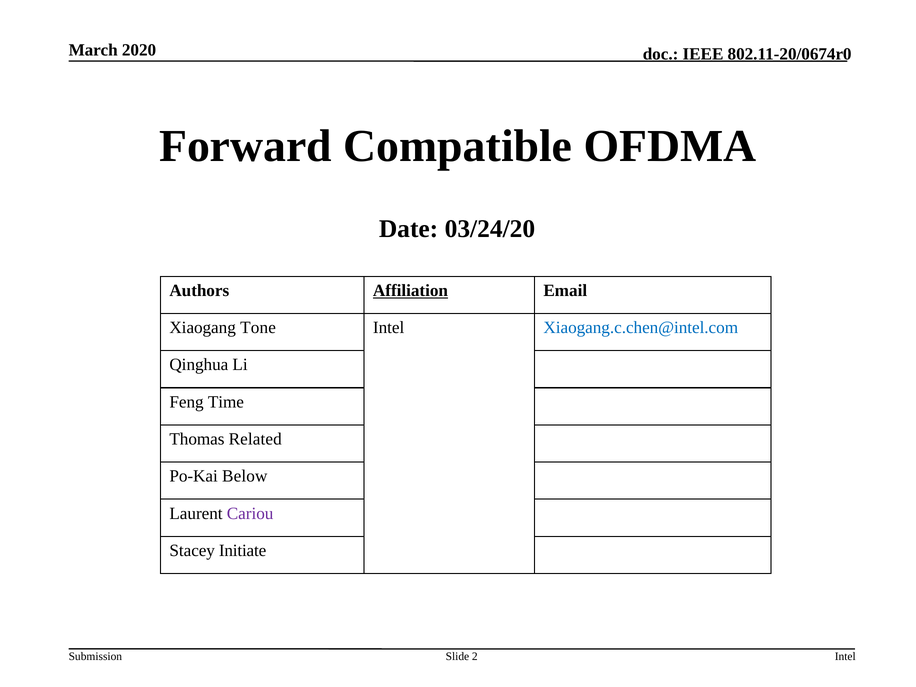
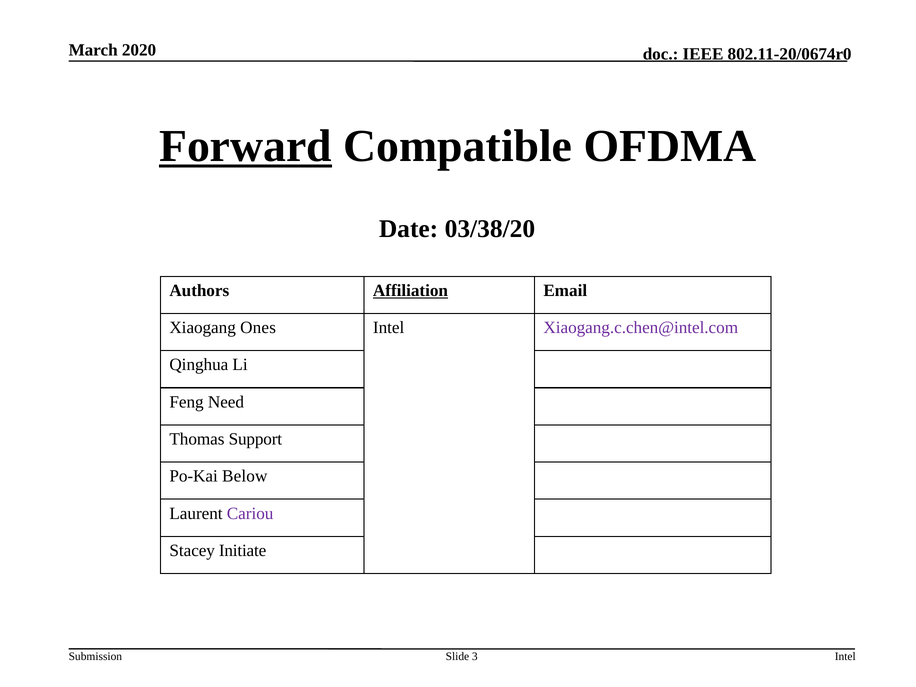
Forward underline: none -> present (245, 146)
03/24/20: 03/24/20 -> 03/38/20 (490, 229)
Tone: Tone -> Ones (258, 328)
Xiaogang.c.chen@intel.com colour: blue -> purple (641, 328)
Time: Time -> Need (226, 402)
Related: Related -> Support (255, 439)
2: 2 -> 3 (475, 656)
